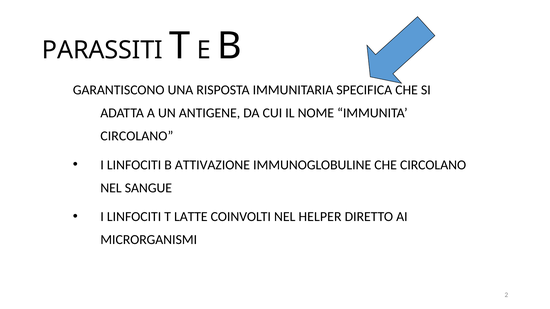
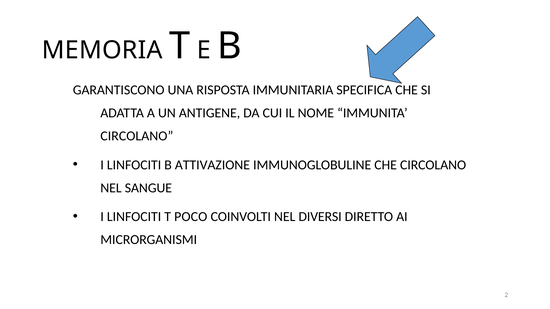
PARASSITI: PARASSITI -> MEMORIA (102, 50)
LATTE: LATTE -> POCO (191, 217)
HELPER: HELPER -> DIVERSI (320, 217)
